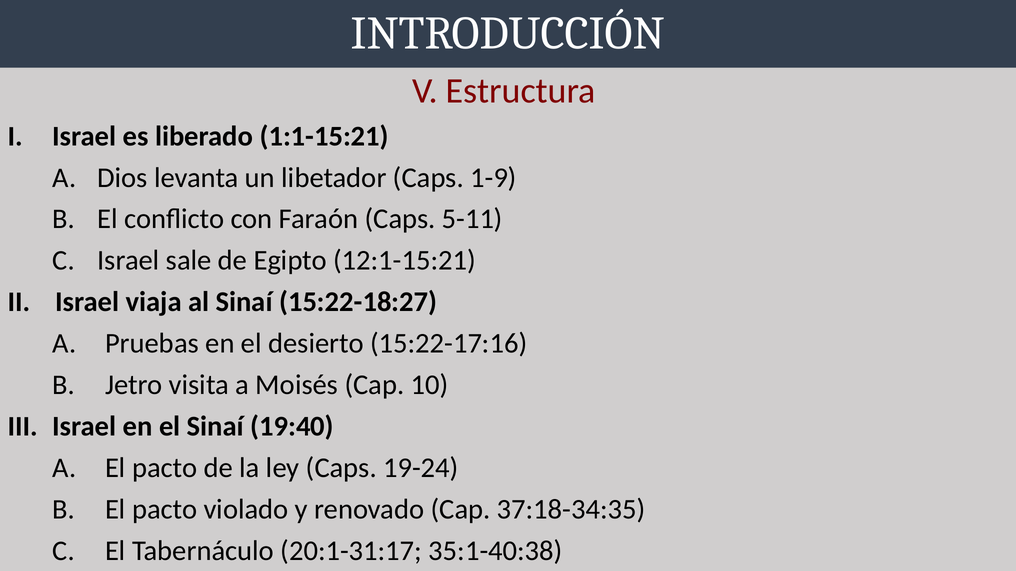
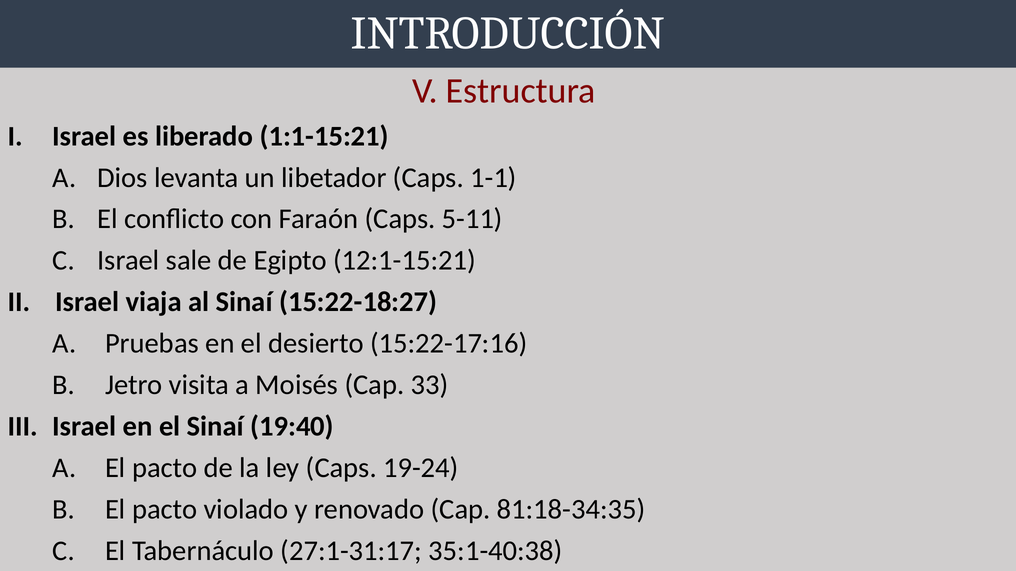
1-9: 1-9 -> 1-1 (493, 178)
10: 10 -> 33 (430, 385)
37:18-34:35: 37:18-34:35 -> 81:18-34:35 (571, 510)
20:1-31:17: 20:1-31:17 -> 27:1-31:17 (351, 551)
